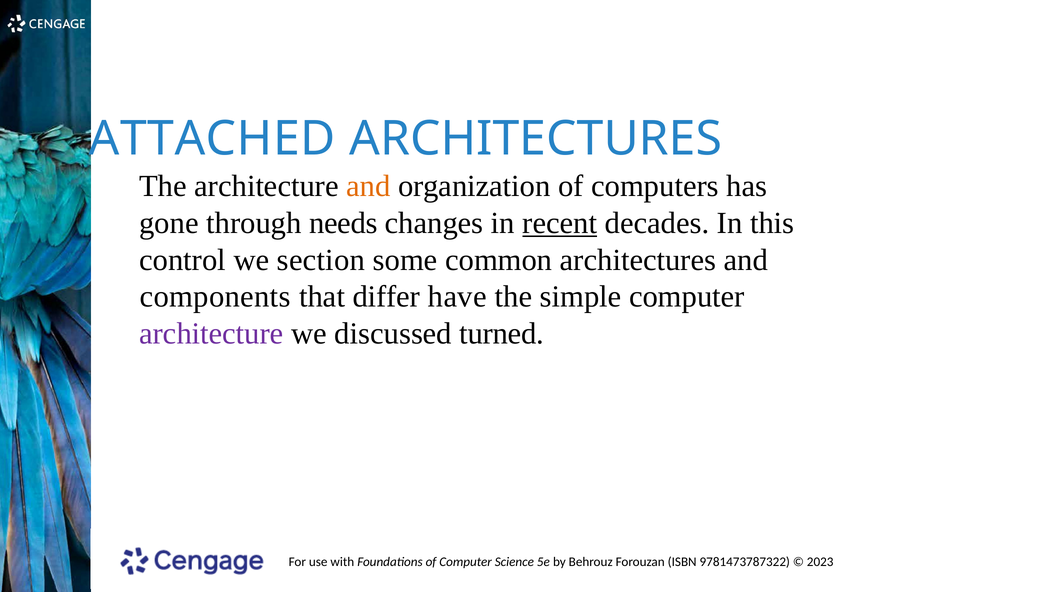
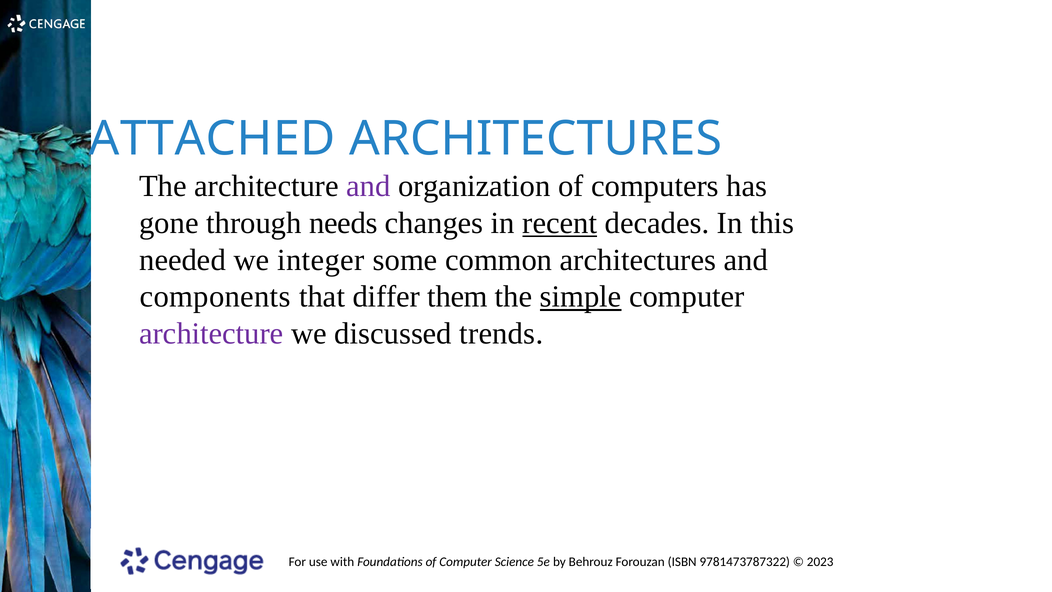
and colour: orange -> purple (369, 186)
control: control -> needed (183, 260)
section: section -> integer (321, 260)
have: have -> them (458, 297)
simple underline: none -> present (581, 297)
turned: turned -> trends (501, 333)
